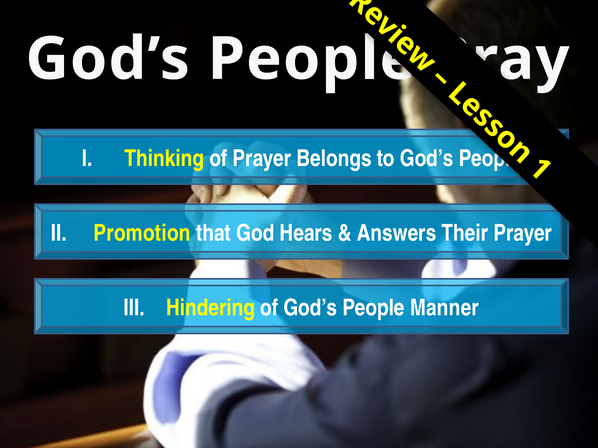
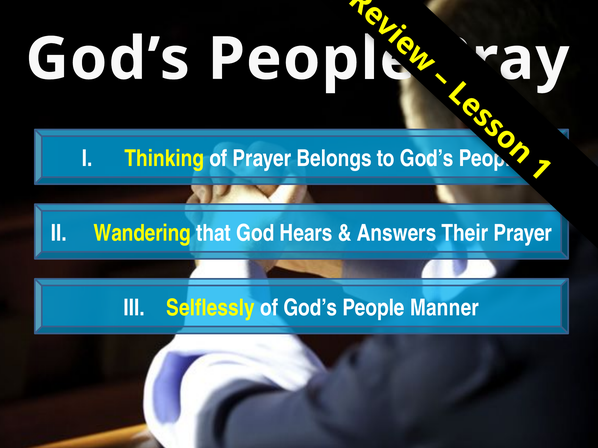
Promotion: Promotion -> Wandering (142, 233)
Hindering: Hindering -> Selflessly (211, 308)
